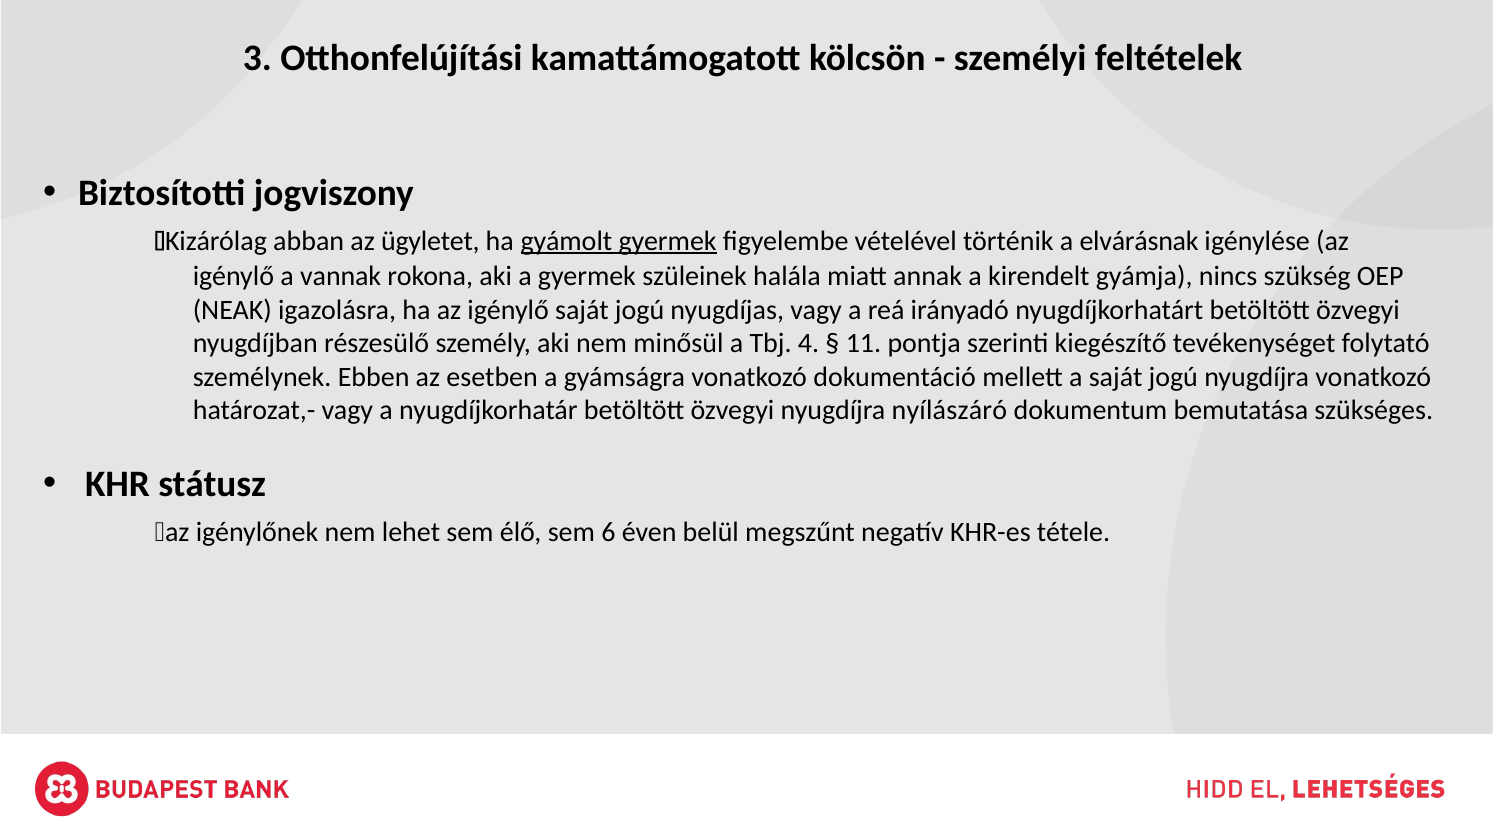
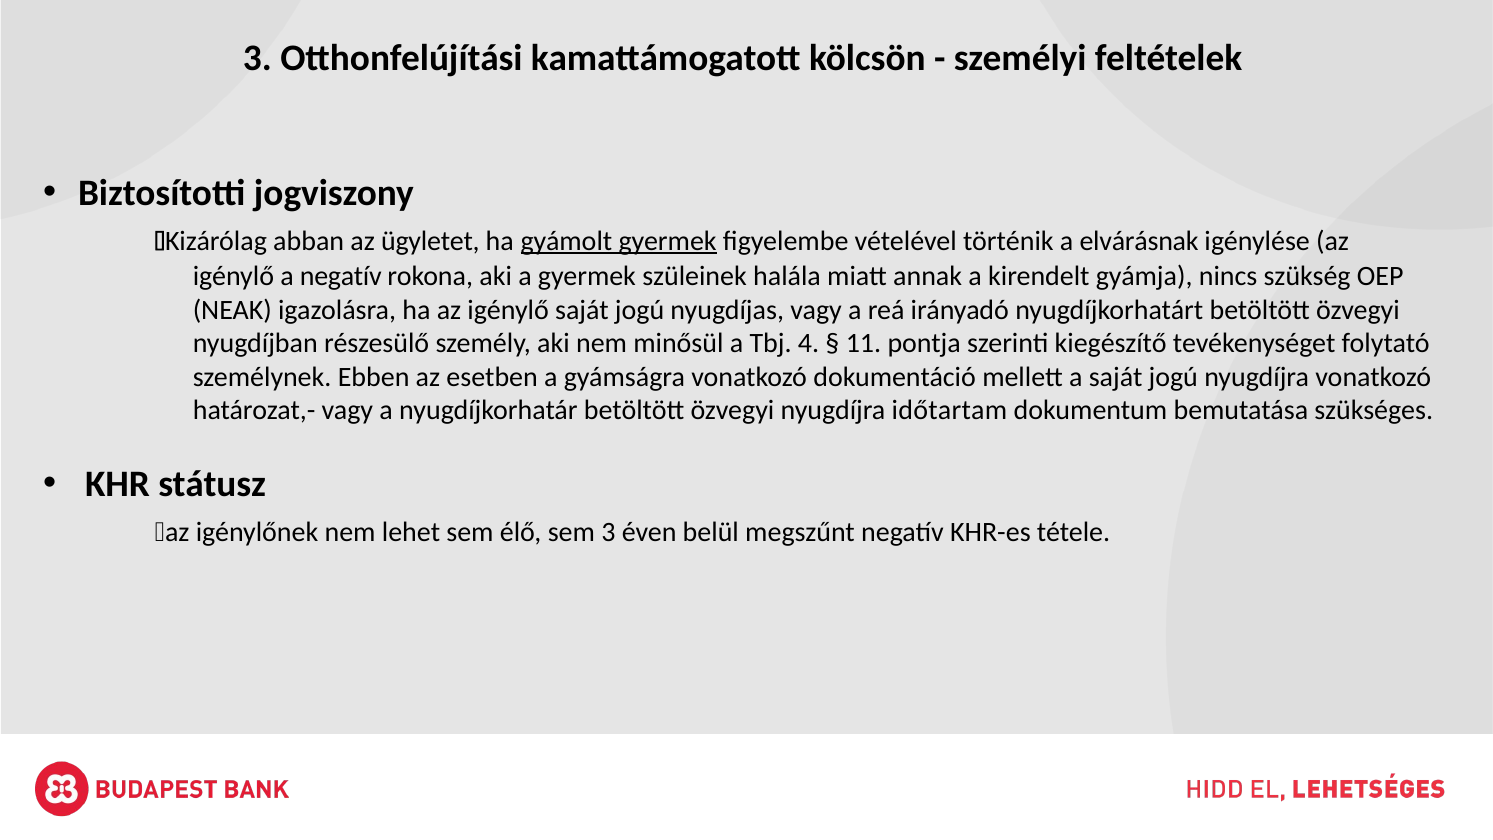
a vannak: vannak -> negatív (341, 276)
nyílászáró: nyílászáró -> időtartam (949, 411)
sem 6: 6 -> 3 (608, 532)
